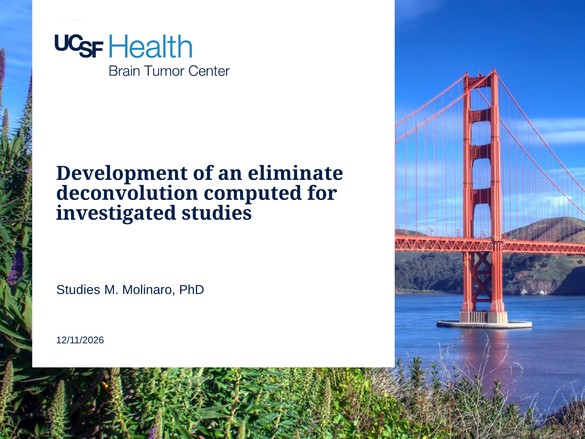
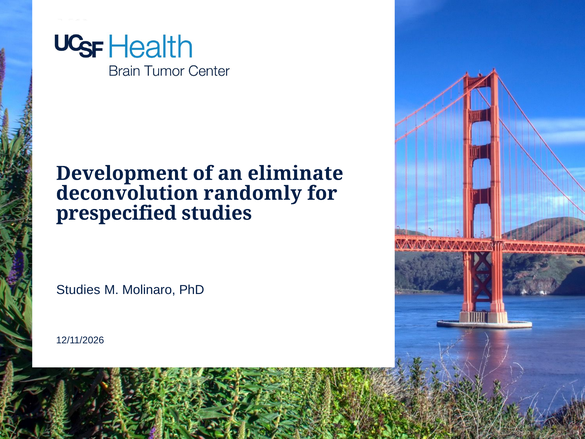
computed: computed -> randomly (253, 193)
investigated: investigated -> prespecified (116, 213)
